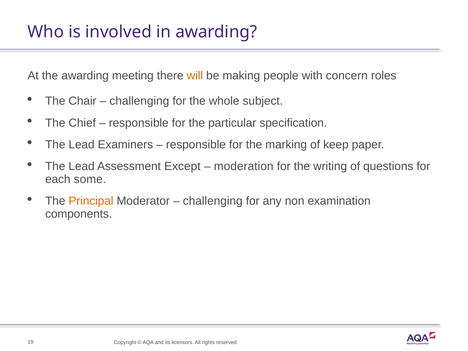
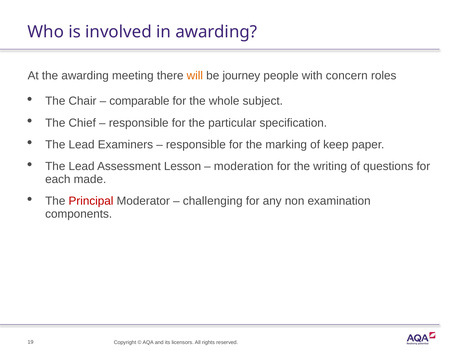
making: making -> journey (241, 76)
challenging: challenging -> comparable (139, 101)
Except: Except -> Lesson (183, 166)
some: some -> made (90, 179)
Principal colour: orange -> red (91, 201)
